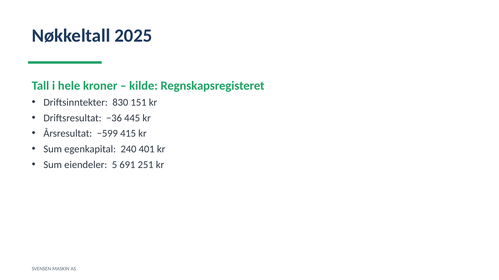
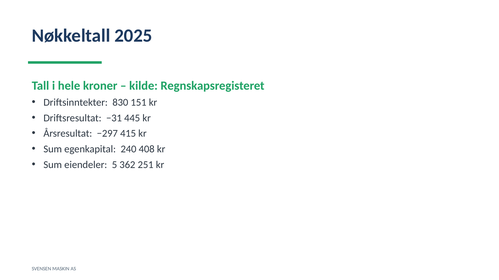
−36: −36 -> −31 (114, 118)
−599: −599 -> −297 (107, 134)
401: 401 -> 408 (147, 149)
691: 691 -> 362 (127, 165)
